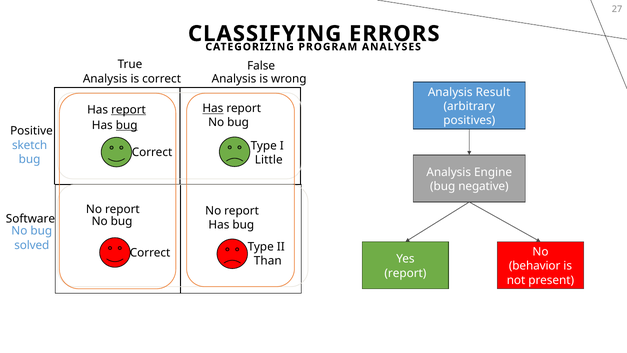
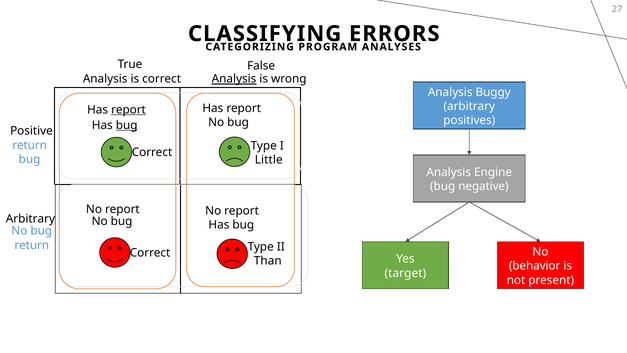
Analysis underline: none -> present (234, 79)
Result: Result -> Buggy (493, 92)
Has underline: present -> none (213, 108)
sketch: sketch -> return (30, 145)
Software: Software -> Arbitrary (30, 219)
solved: solved -> return (32, 245)
report: report -> target (405, 273)
